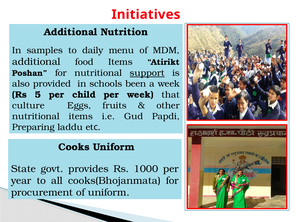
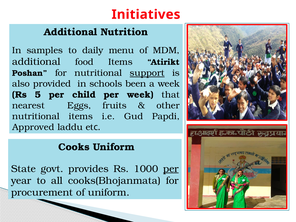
culture: culture -> nearest (28, 106)
Preparing: Preparing -> Approved (33, 127)
per underline: none -> present (171, 169)
